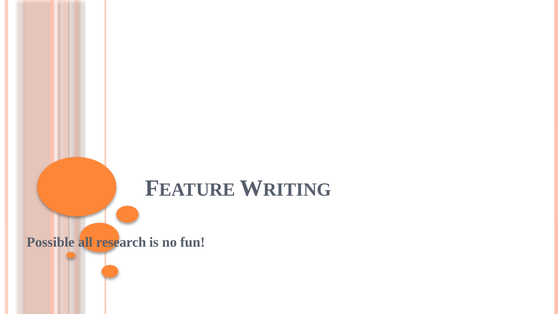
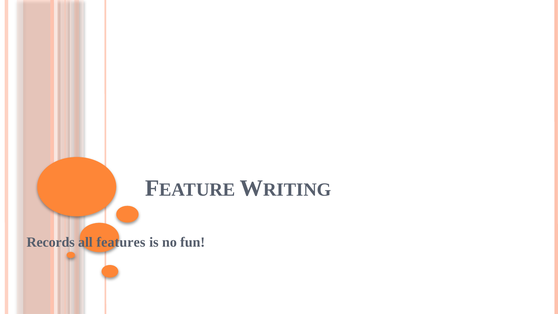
Possible: Possible -> Records (51, 242)
research: research -> features (121, 242)
